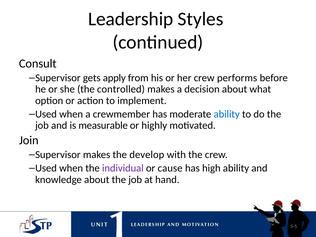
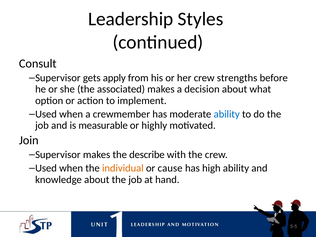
performs: performs -> strengths (237, 78)
controlled: controlled -> associated (121, 89)
develop: develop -> describe (147, 155)
individual colour: purple -> orange (123, 168)
